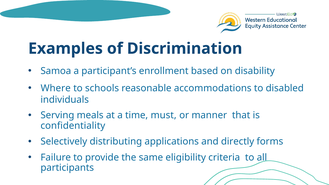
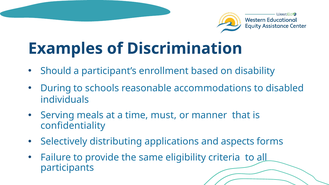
Samoa: Samoa -> Should (56, 71)
Where: Where -> During (56, 88)
directly: directly -> aspects (238, 142)
